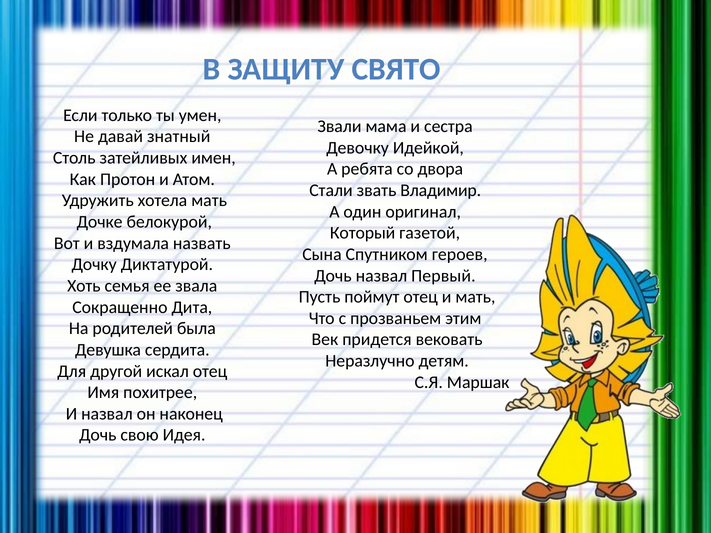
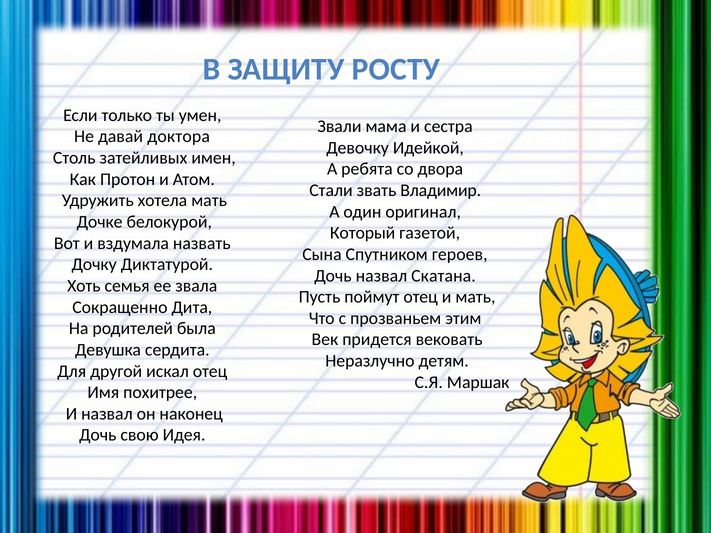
СВЯТО: СВЯТО -> РОСТУ (396, 69)
знатный: знатный -> доктора (179, 137)
Первый: Первый -> Скатана (443, 276)
